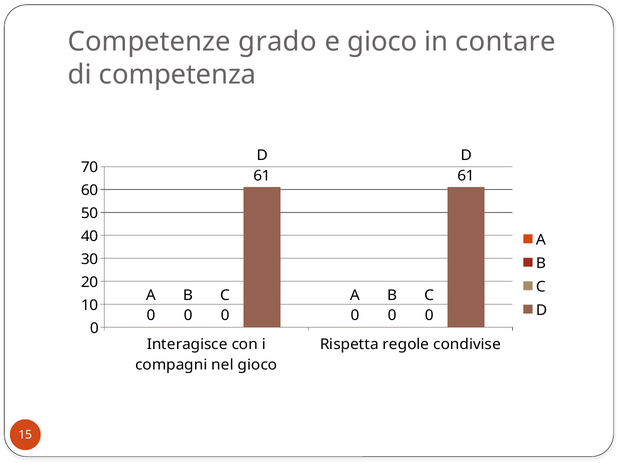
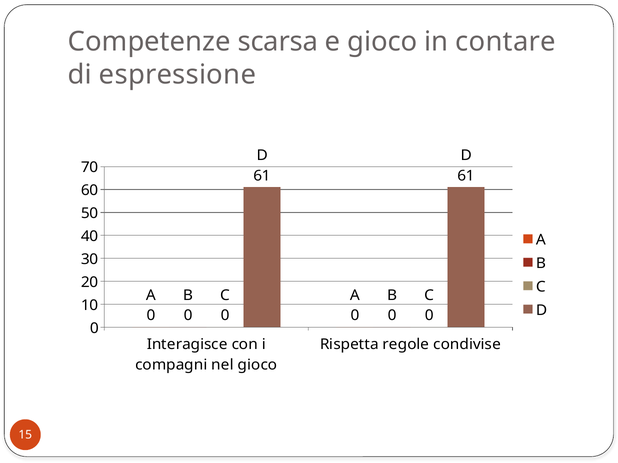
grado: grado -> scarsa (278, 42)
competenza: competenza -> espressione (177, 75)
